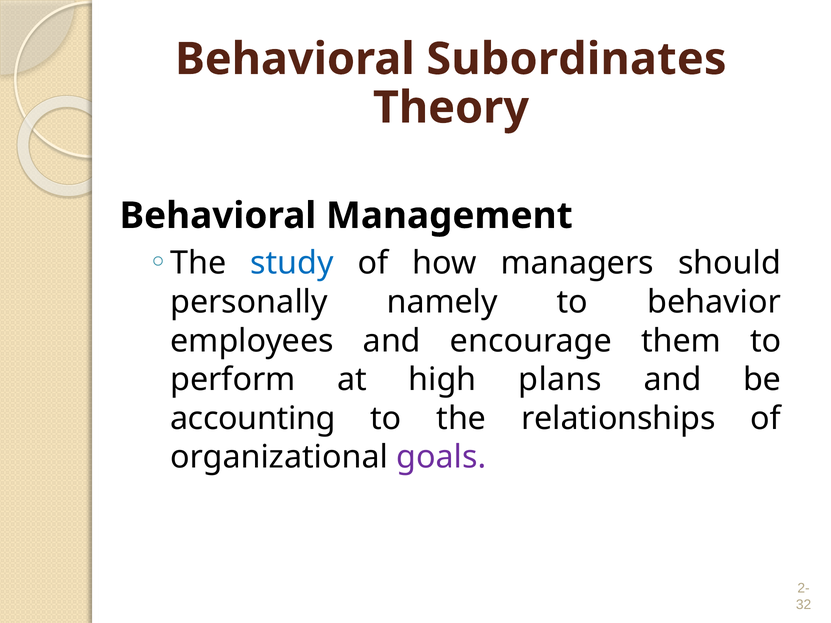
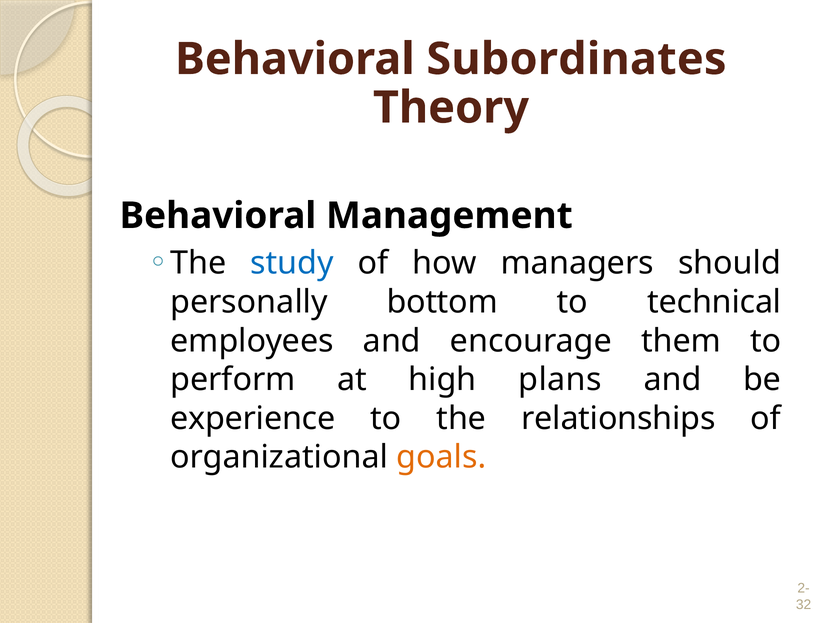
namely: namely -> bottom (442, 302)
behavior: behavior -> technical (714, 302)
accounting: accounting -> experience (253, 419)
goals colour: purple -> orange (441, 457)
